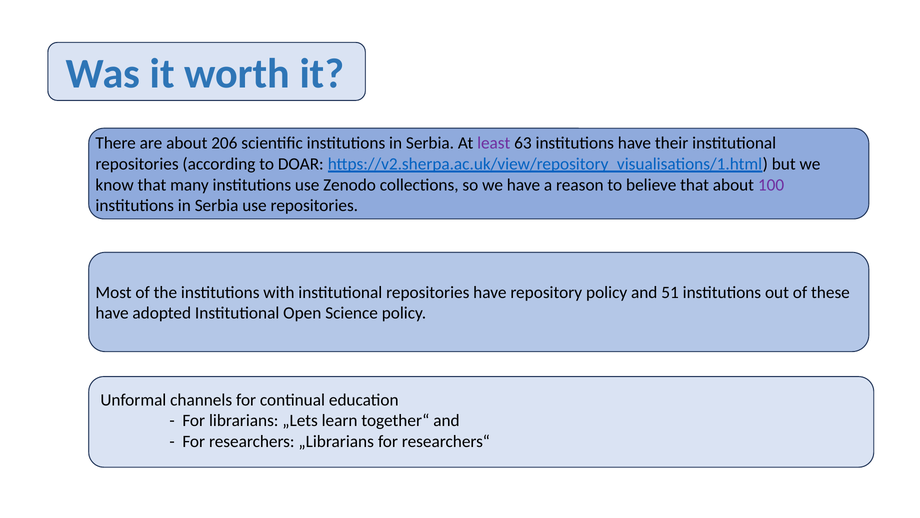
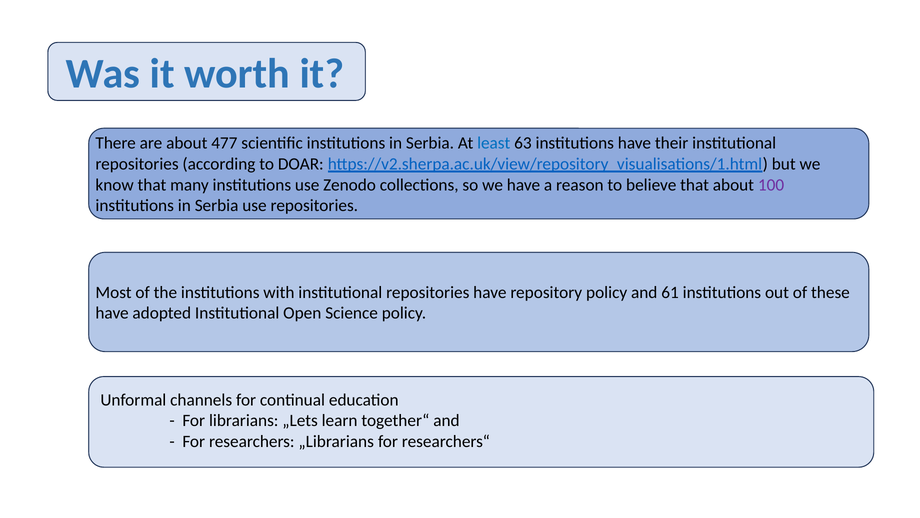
206: 206 -> 477 (224, 143)
least colour: purple -> blue (494, 143)
51: 51 -> 61 (670, 292)
